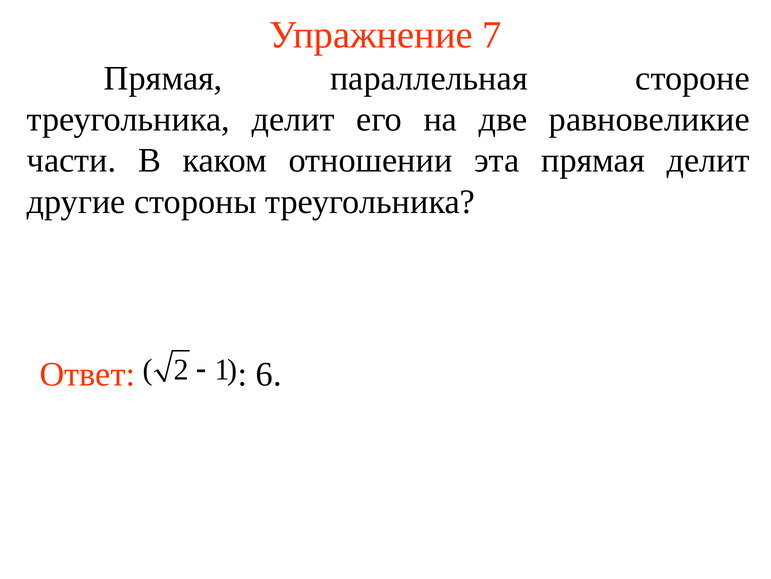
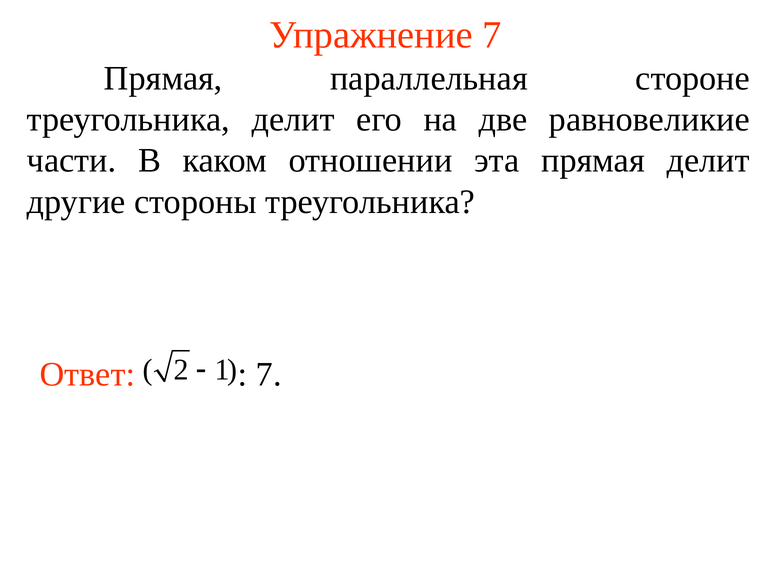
6: 6 -> 7 (269, 374)
